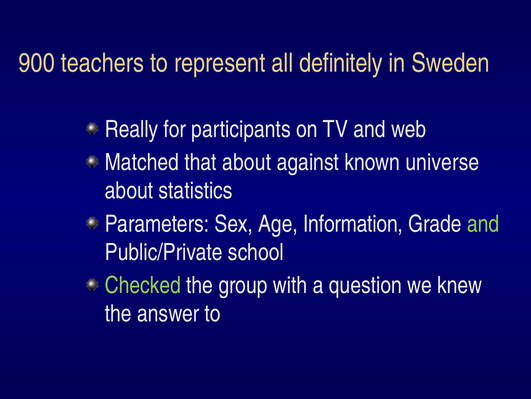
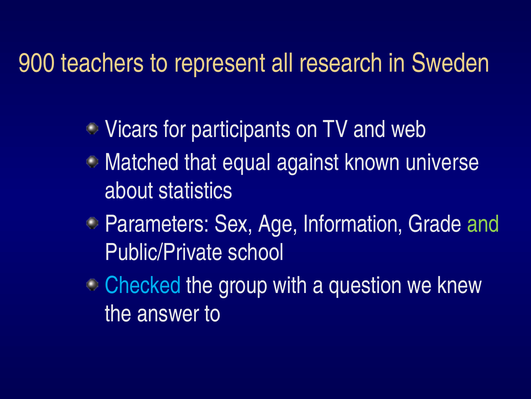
definitely: definitely -> research (341, 63)
Really: Really -> Vicars (132, 129)
that about: about -> equal (247, 162)
Checked colour: light green -> light blue (143, 285)
